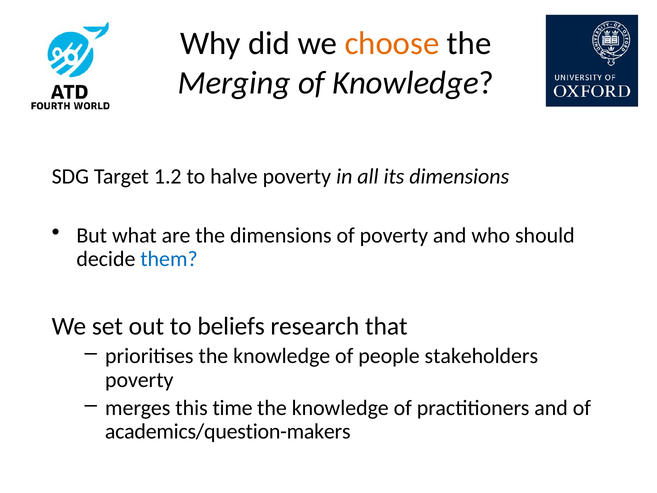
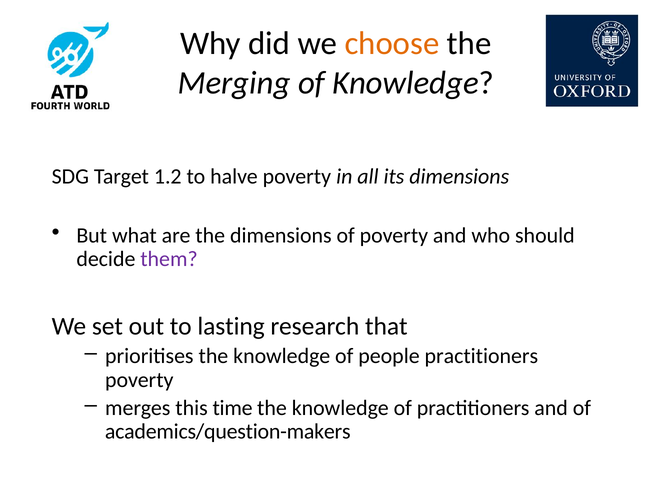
them colour: blue -> purple (169, 259)
beliefs: beliefs -> lasting (231, 326)
people stakeholders: stakeholders -> practitioners (481, 356)
